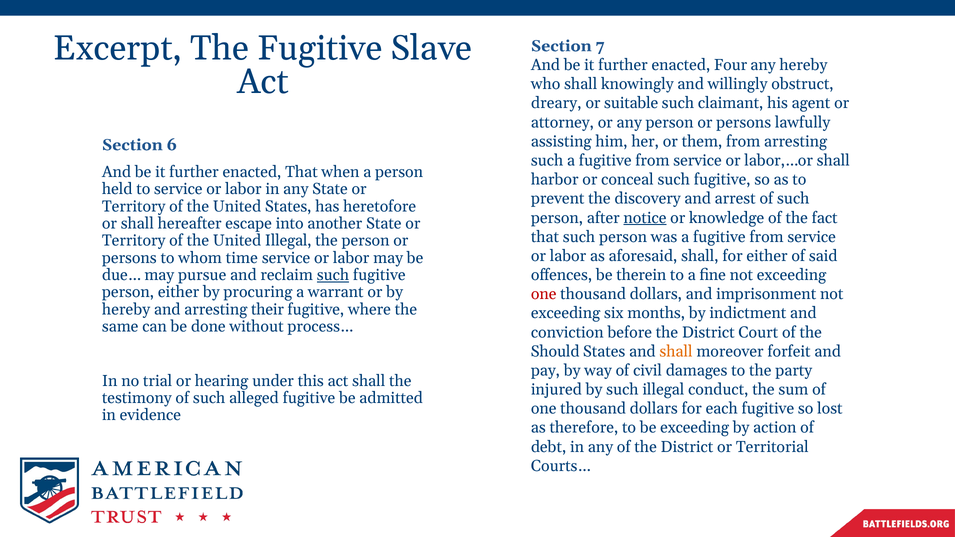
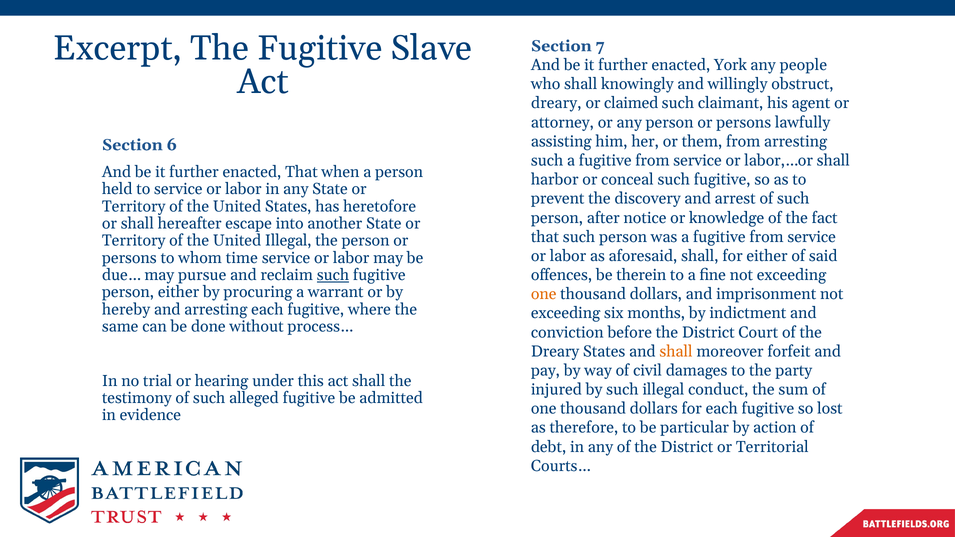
Four: Four -> York (731, 65)
any hereby: hereby -> people (803, 65)
suitable: suitable -> claimed (631, 103)
notice underline: present -> none (645, 218)
one colour: red -> orange (544, 294)
arresting their: their -> each (267, 310)
Should: Should -> Dreary (555, 351)
be exceeding: exceeding -> particular (695, 428)
